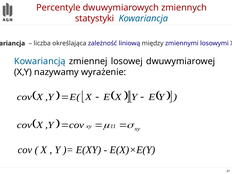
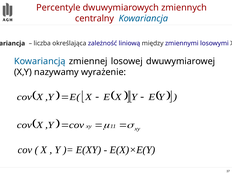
statystyki: statystyki -> centralny (95, 18)
